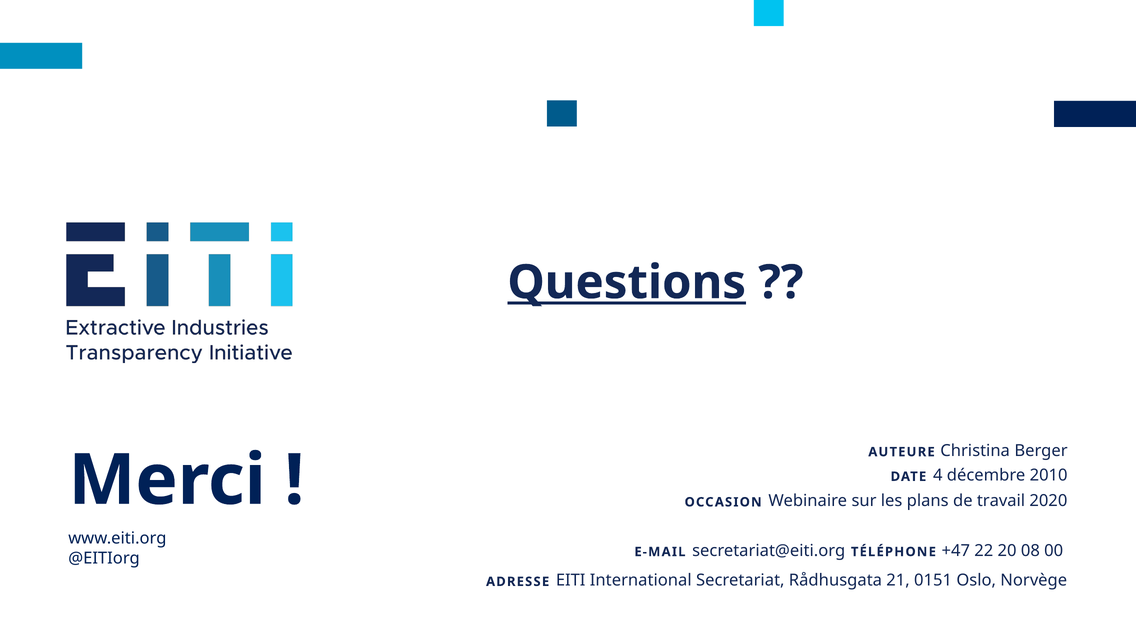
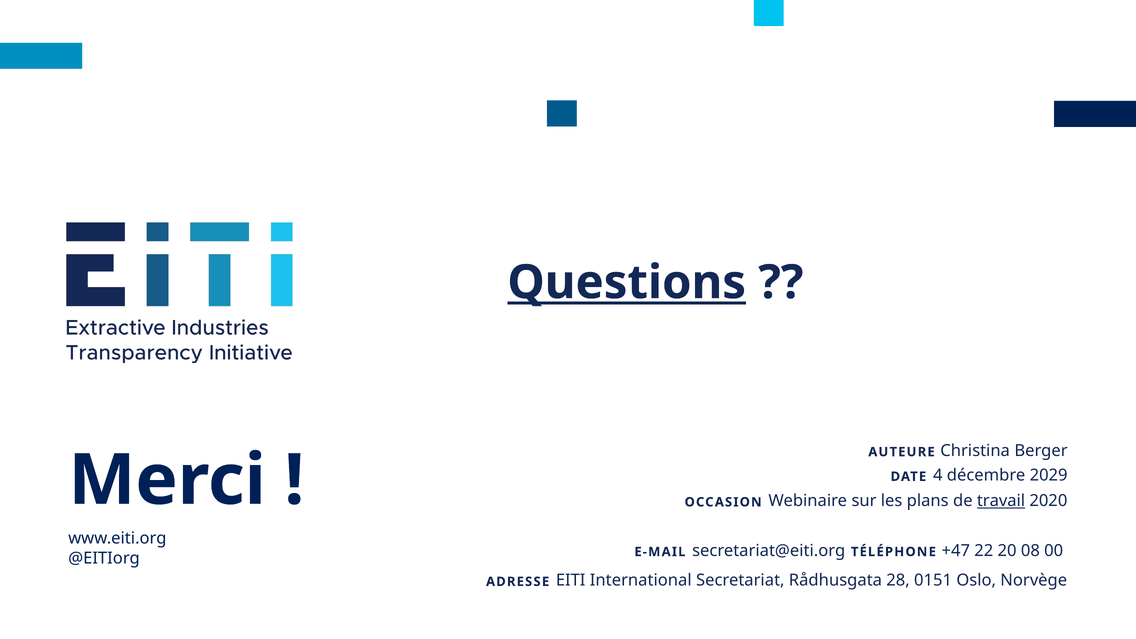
2010: 2010 -> 2029 (1049, 475)
travail underline: none -> present (1001, 501)
21: 21 -> 28 (898, 580)
